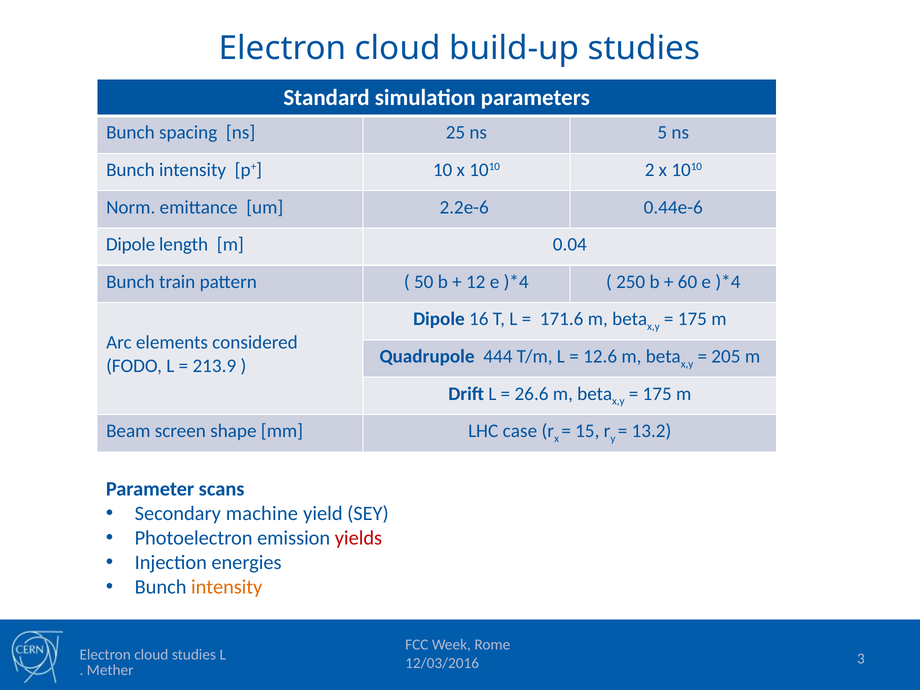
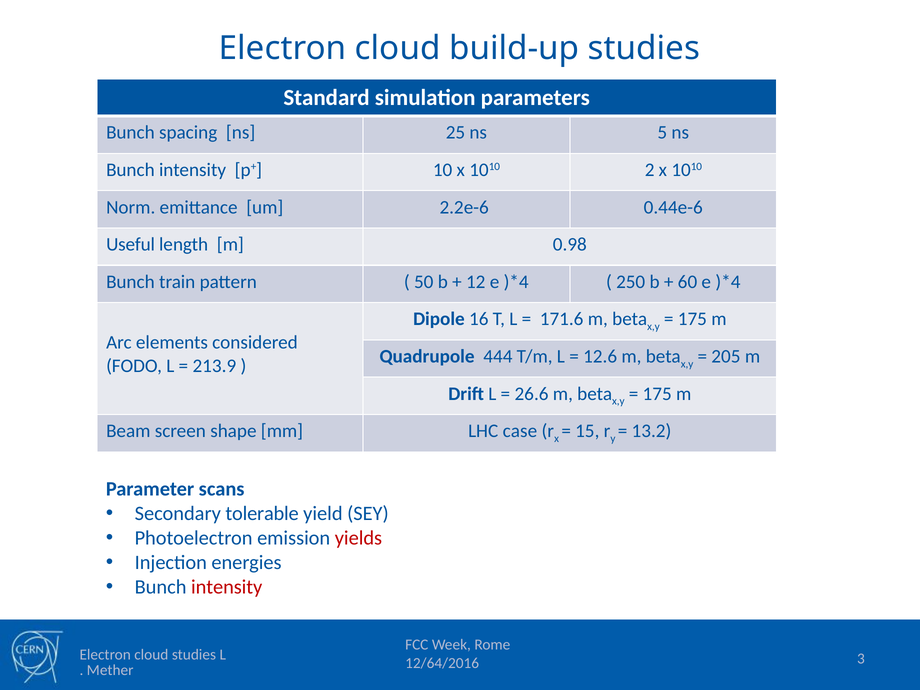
Dipole: Dipole -> Useful (131, 245)
0.04: 0.04 -> 0.98 (570, 245)
machine: machine -> tolerable (262, 513)
intensity colour: orange -> red (227, 587)
12/03/2016: 12/03/2016 -> 12/64/2016 (442, 663)
